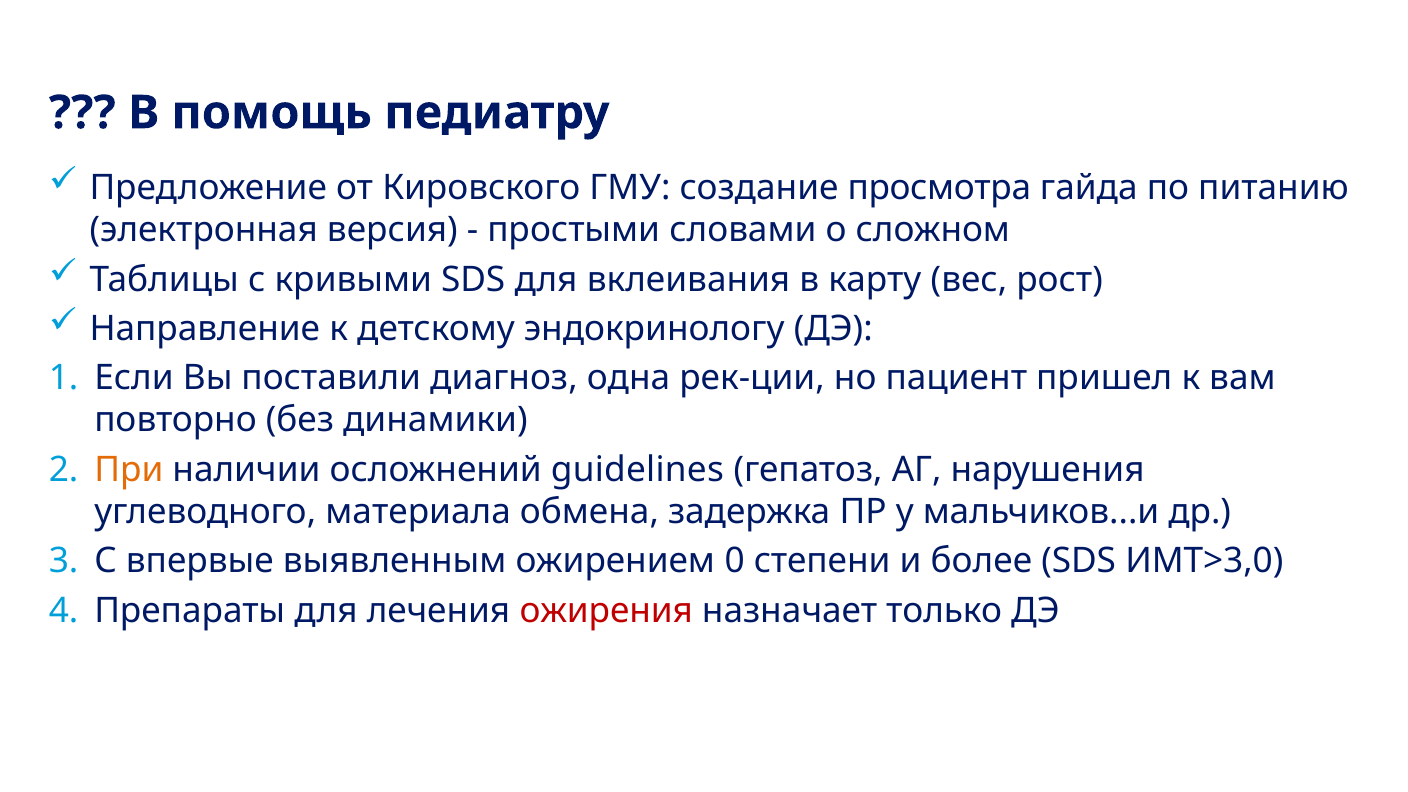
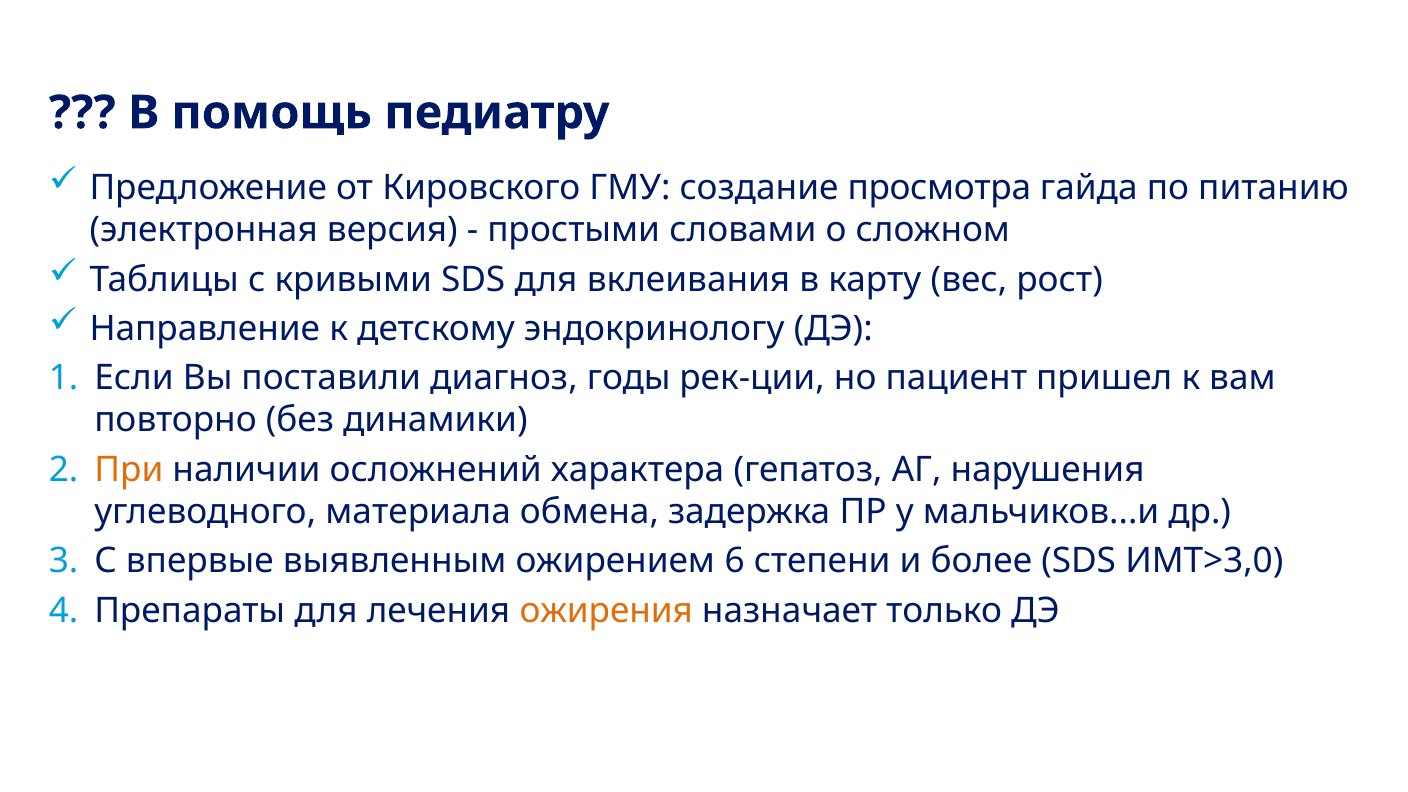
одна: одна -> годы (629, 378)
guidelines: guidelines -> характера (638, 470)
0: 0 -> 6 (735, 561)
ожирения colour: red -> orange (606, 610)
